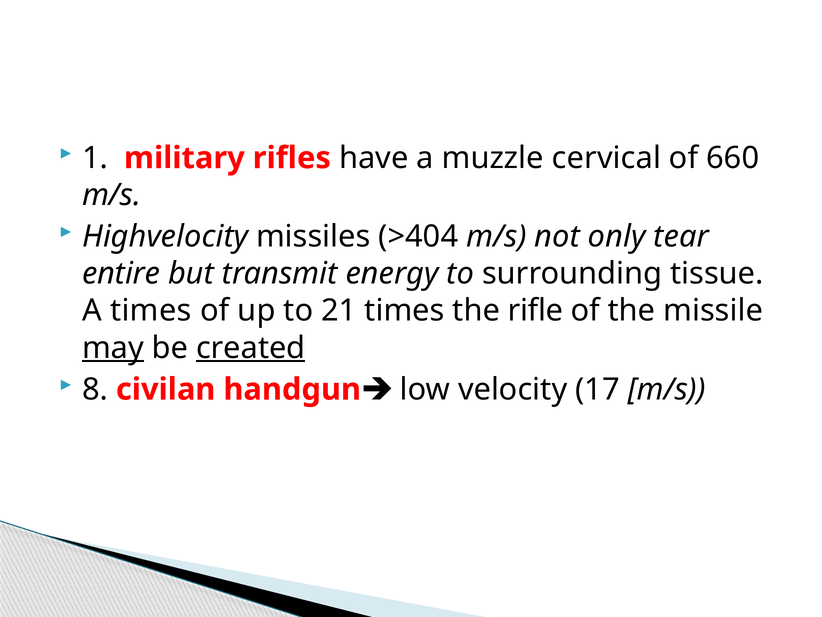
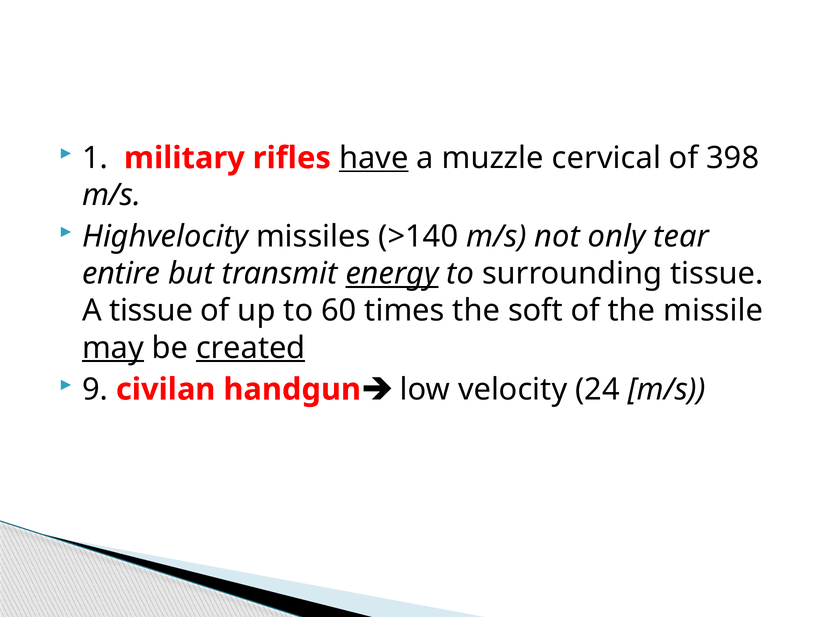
have underline: none -> present (374, 158)
660: 660 -> 398 (733, 158)
>404: >404 -> >140 (418, 236)
energy underline: none -> present (392, 274)
A times: times -> tissue (151, 311)
21: 21 -> 60 (339, 311)
rifle: rifle -> soft (535, 311)
8: 8 -> 9 (95, 389)
17: 17 -> 24 (597, 389)
